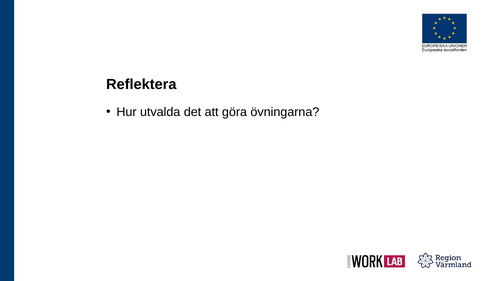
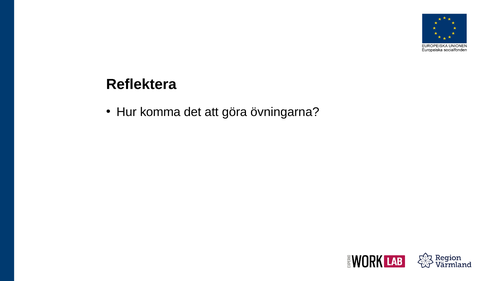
utvalda: utvalda -> komma (160, 112)
